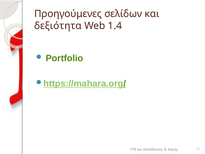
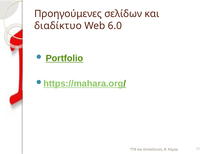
δεξιότητα: δεξιότητα -> διαδίκτυο (58, 26)
1.4: 1.4 -> 6.0 (115, 26)
Portfolio underline: none -> present (64, 58)
